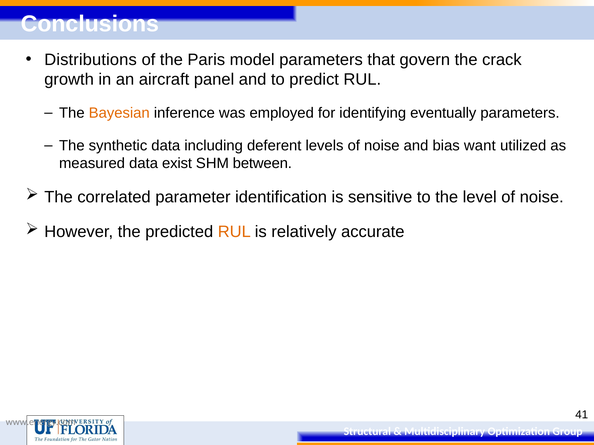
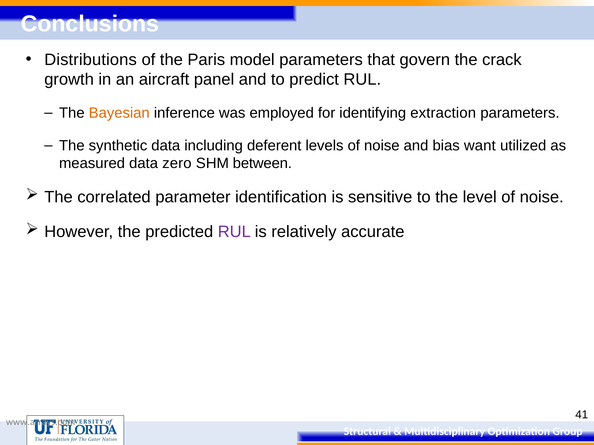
eventually: eventually -> extraction (443, 113)
exist: exist -> zero (177, 164)
RUL colour: orange -> purple (234, 232)
www.energy.com: www.energy.com -> www.arrays.com (41, 423)
